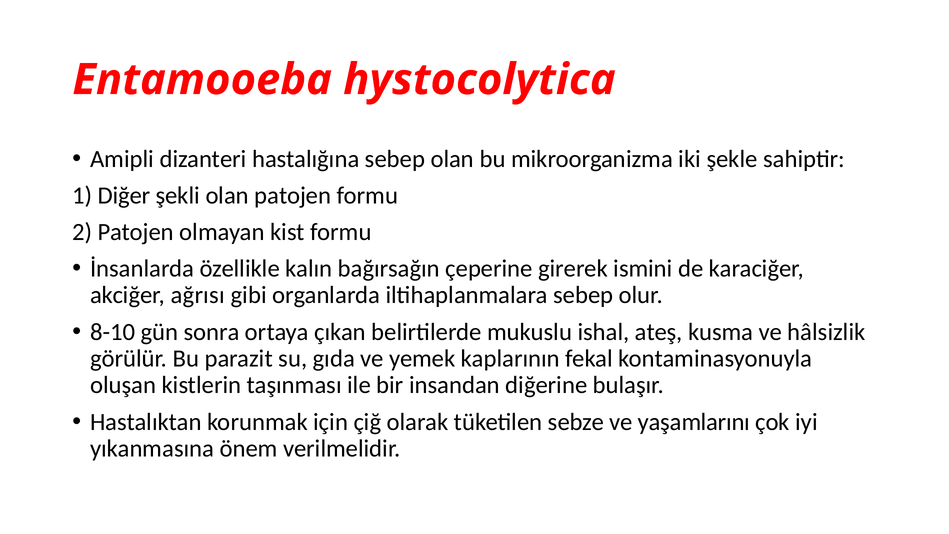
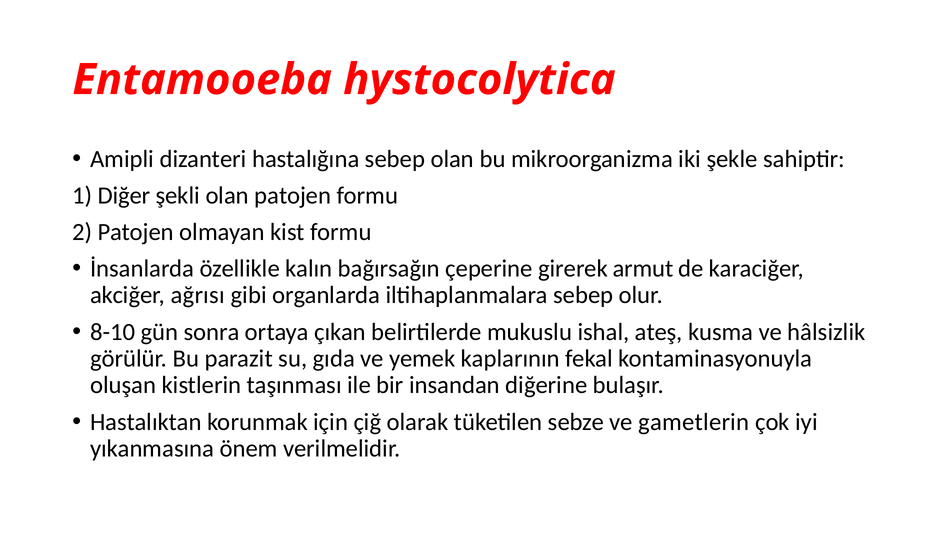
ismini: ismini -> armut (643, 269)
yaşamlarını: yaşamlarını -> gametlerin (694, 422)
